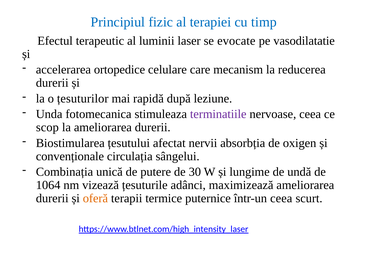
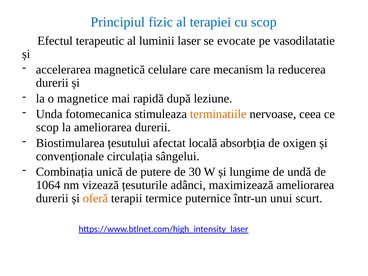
cu timp: timp -> scop (264, 22)
ortopedice: ortopedice -> magnetică (119, 70)
țesuturilor: țesuturilor -> magnetice (83, 99)
terminatiile colour: purple -> orange (218, 114)
nervii: nervii -> locală (203, 143)
într-un ceea: ceea -> unui (281, 198)
